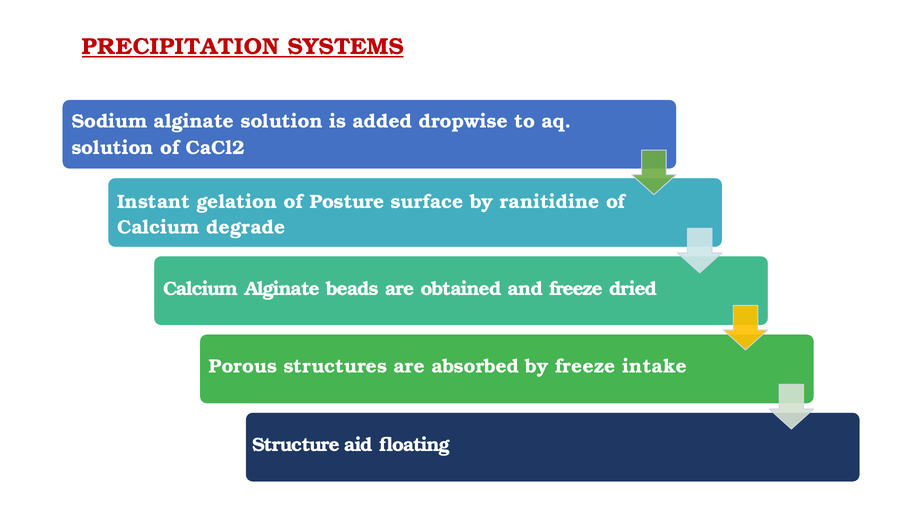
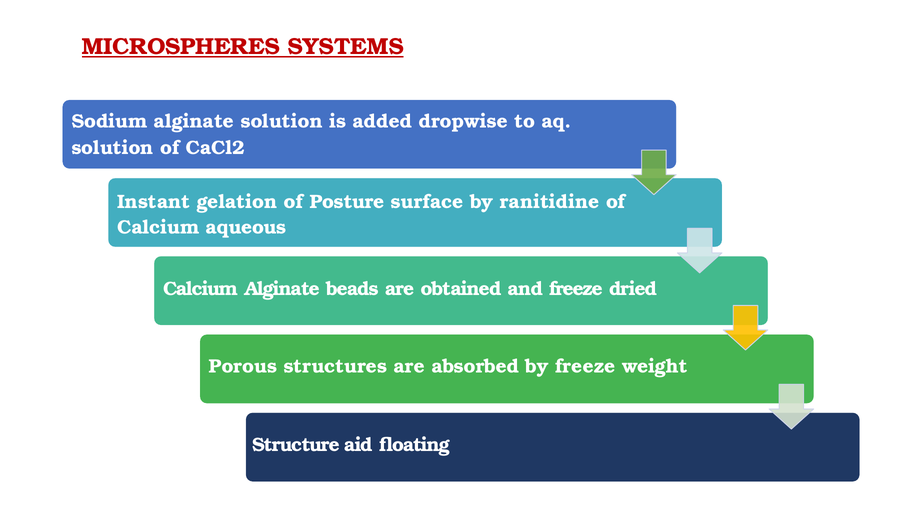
PRECIPITATION: PRECIPITATION -> MICROSPHERES (181, 47)
degrade: degrade -> aqueous (246, 227)
intake: intake -> weight (655, 366)
